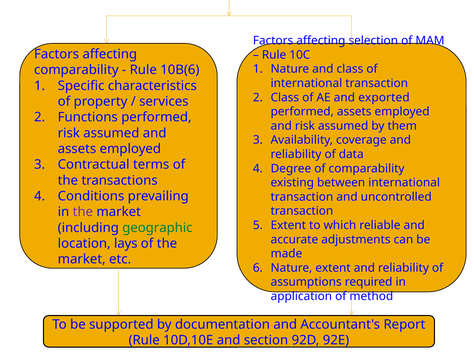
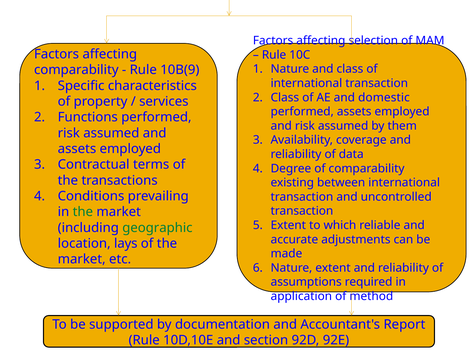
10B(6: 10B(6 -> 10B(9 (180, 70)
exported: exported -> domestic (384, 98)
the colour: purple -> green (83, 212)
